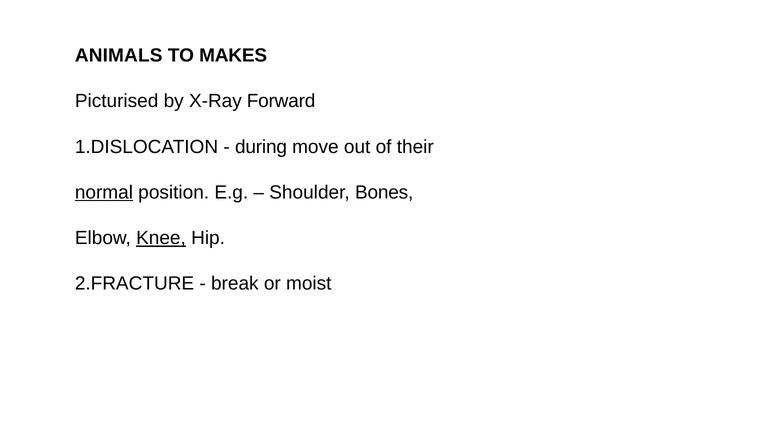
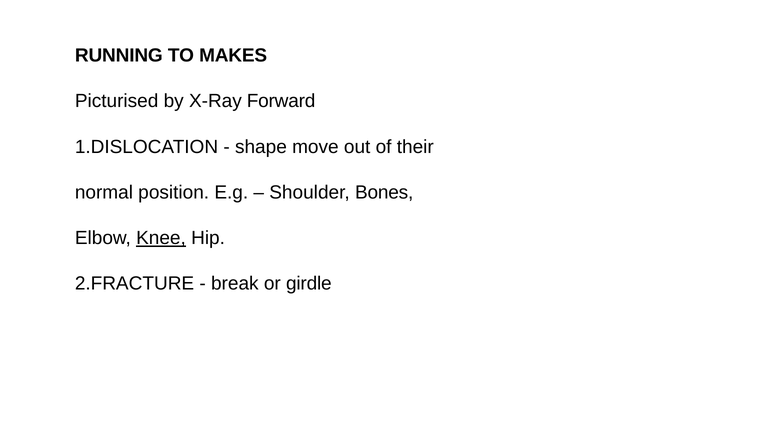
ANIMALS: ANIMALS -> RUNNING (119, 55)
during: during -> shape (261, 147)
normal underline: present -> none (104, 192)
moist: moist -> girdle (309, 284)
